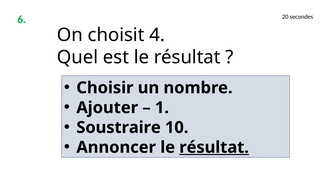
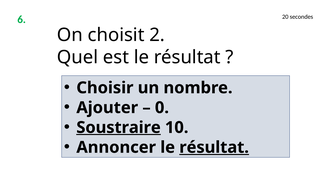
4: 4 -> 2 (157, 35)
1: 1 -> 0 (162, 107)
Soustraire underline: none -> present (119, 127)
